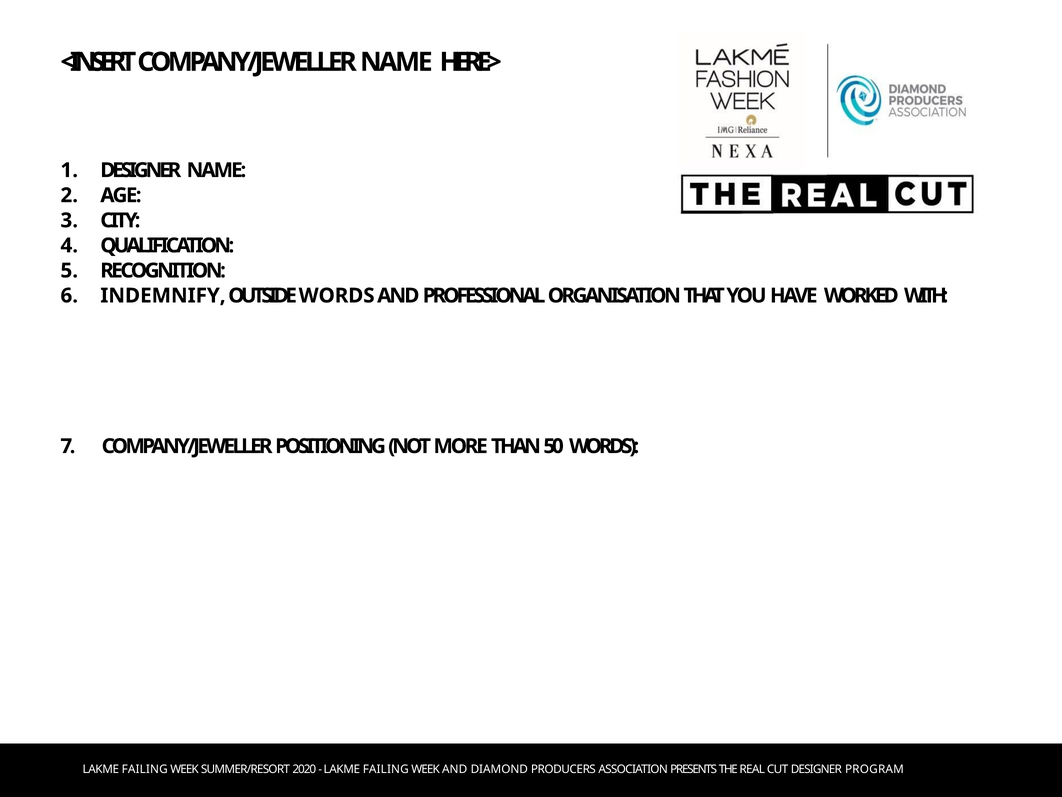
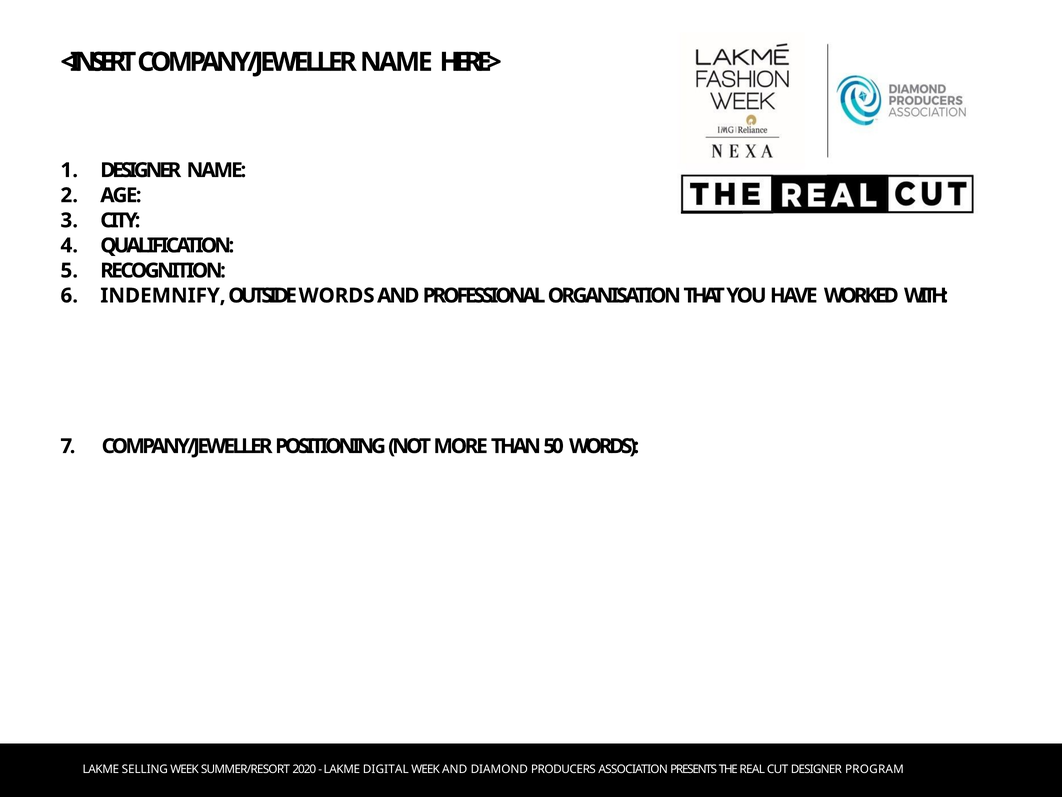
FAILING: FAILING -> SELLING (145, 769)
FAILING: FAILING -> DIGITAL (386, 769)
